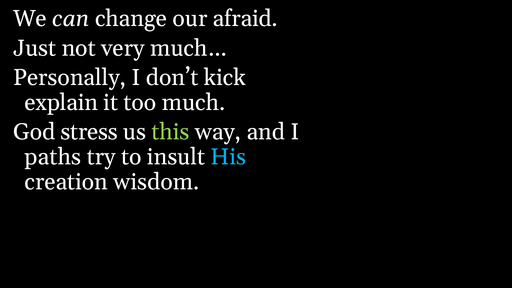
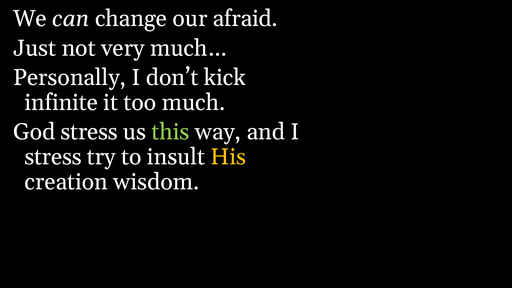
explain: explain -> infinite (61, 102)
paths: paths -> stress (53, 157)
His colour: light blue -> yellow (228, 157)
